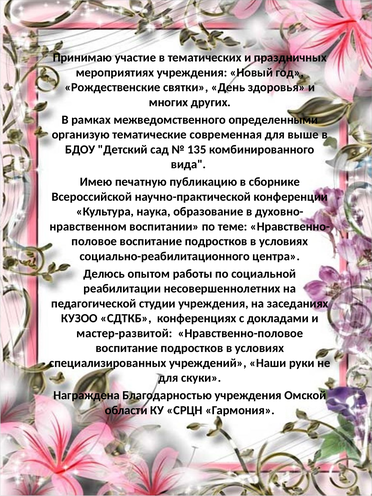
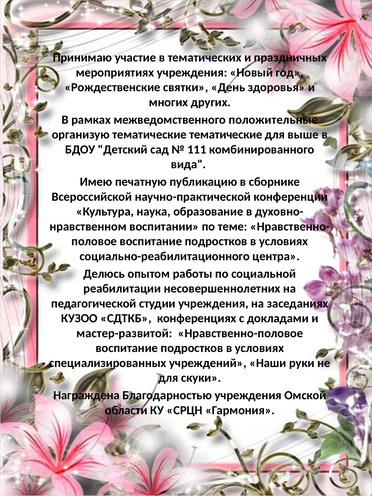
определенными: определенными -> положительные (273, 120)
тематические современная: современная -> тематические (226, 135)
135: 135 -> 111 (197, 149)
